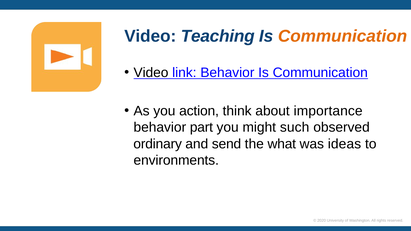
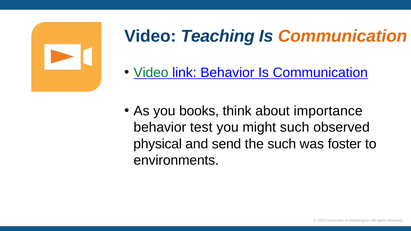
Video colour: black -> green (151, 73)
action: action -> books (199, 111)
part: part -> test (201, 127)
ordinary: ordinary -> physical (158, 144)
the what: what -> such (282, 144)
ideas: ideas -> foster (345, 144)
